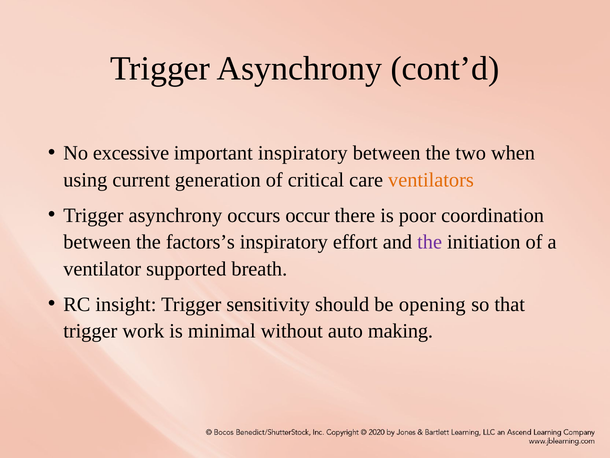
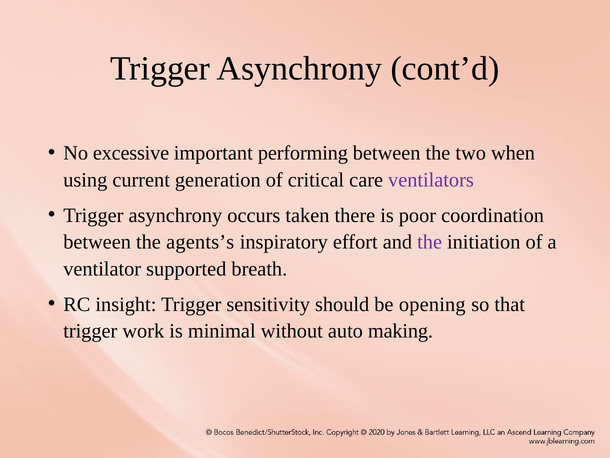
important inspiratory: inspiratory -> performing (303, 153)
ventilators colour: orange -> purple (431, 180)
occur: occur -> taken (307, 215)
factors’s: factors’s -> agents’s (200, 242)
